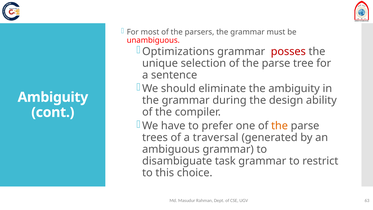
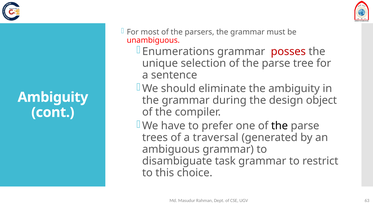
Optimizations: Optimizations -> Enumerations (178, 51)
ability: ability -> object (321, 100)
the colour: orange -> black (280, 126)
